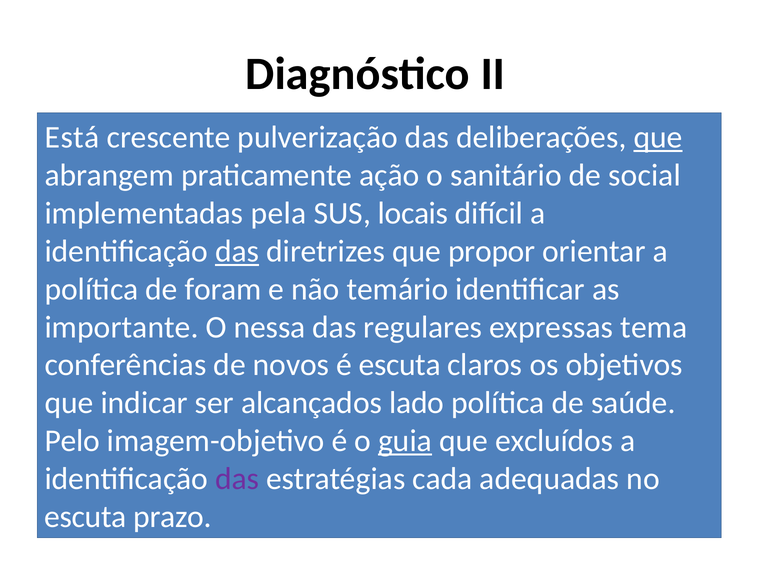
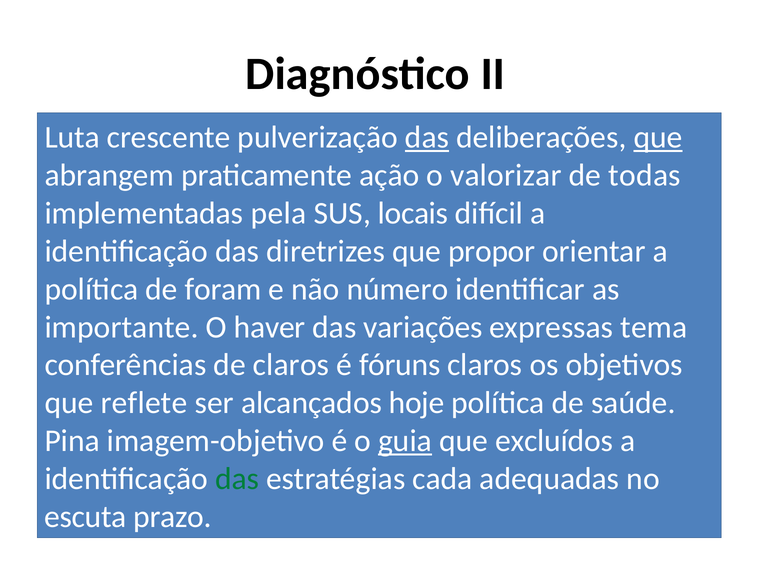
Está: Está -> Luta (72, 138)
das underline: none -> present (427, 138)
sanitário: sanitário -> valorizar (506, 175)
social: social -> todas (645, 175)
das underline: present -> none (237, 251)
temário: temário -> número (397, 289)
nessa: nessa -> haver (270, 327)
regulares: regulares -> variações (423, 327)
de novos: novos -> claros (291, 365)
é escuta: escuta -> fóruns (400, 365)
indicar: indicar -> reflete (144, 403)
lado: lado -> hoje (417, 403)
Pelo: Pelo -> Pina (72, 441)
das colour: purple -> green (237, 479)
